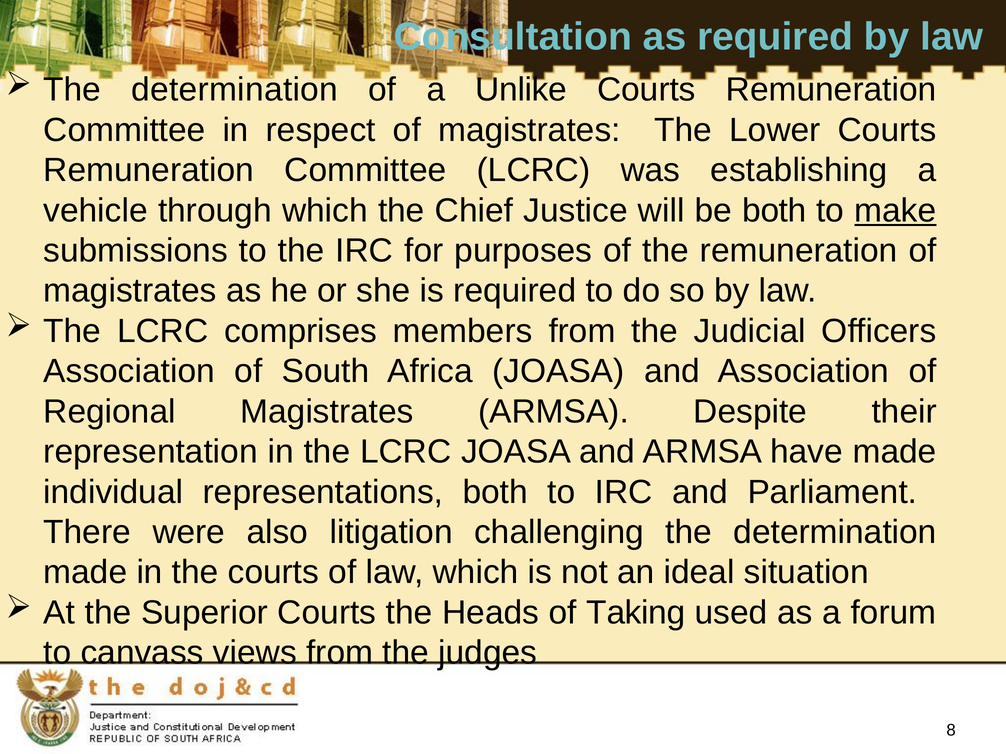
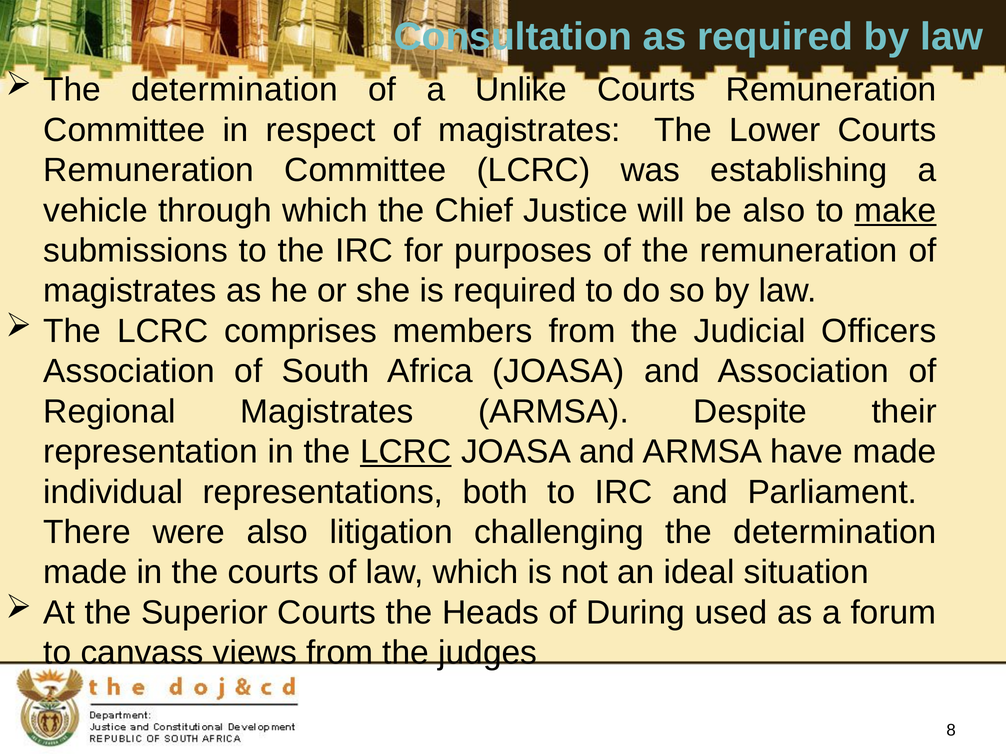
be both: both -> also (774, 211)
LCRC underline: none -> present (406, 452)
Taking: Taking -> During (636, 613)
